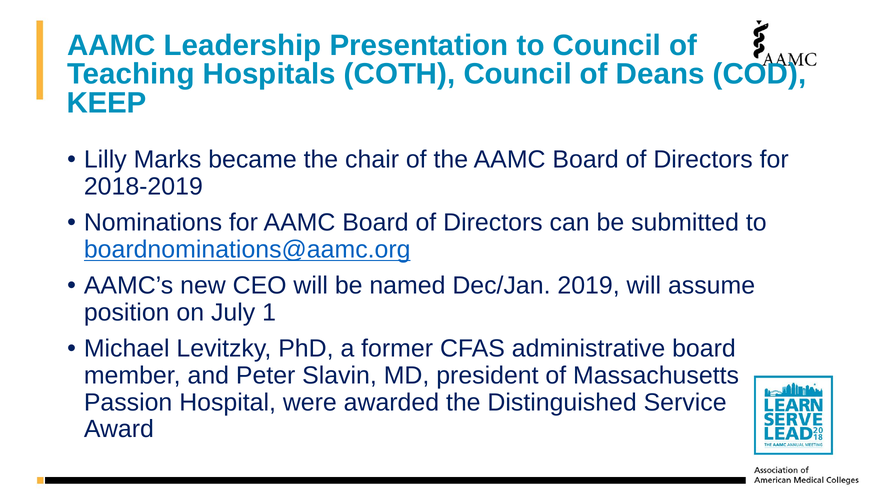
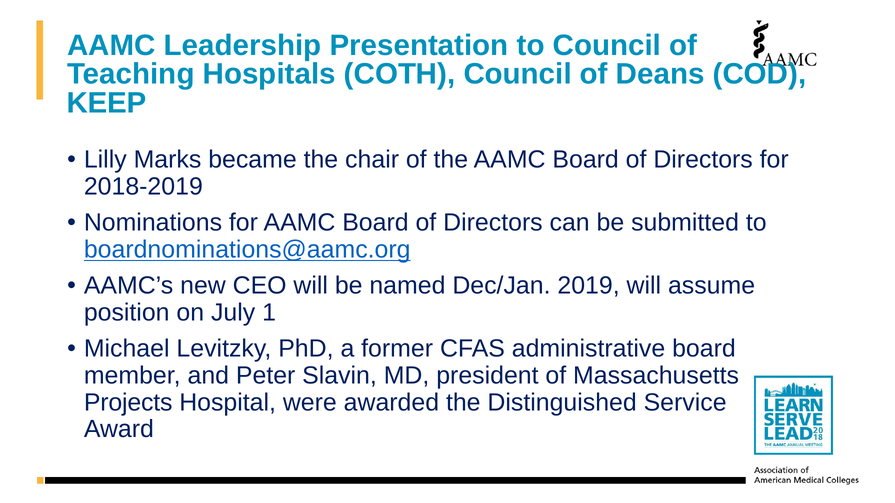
Passion: Passion -> Projects (128, 403)
